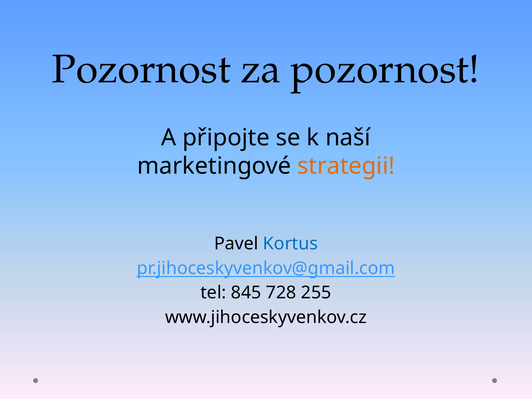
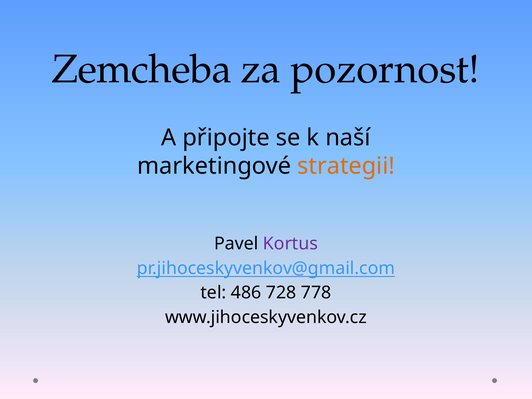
Pozornost: Pozornost -> Zemcheba (142, 69)
Kortus colour: blue -> purple (290, 244)
845: 845 -> 486 (246, 293)
255: 255 -> 778 (316, 293)
